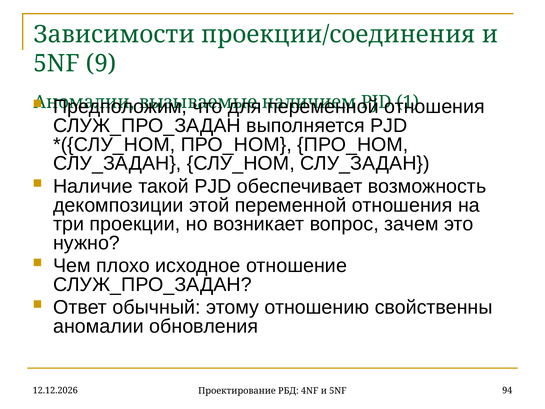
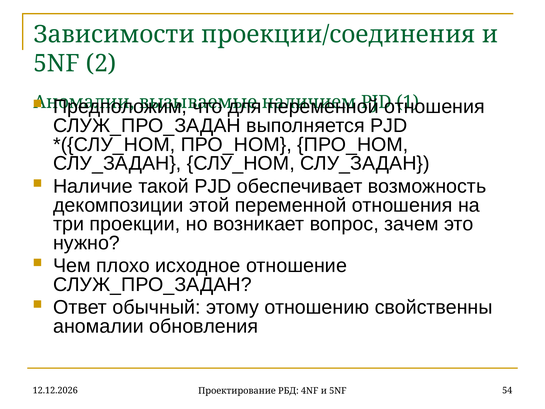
9: 9 -> 2 (101, 64)
94: 94 -> 54 (507, 390)
